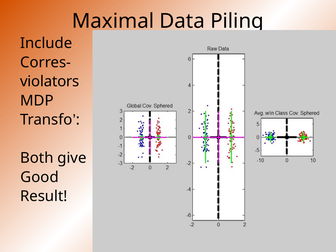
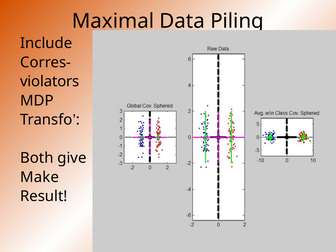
Good: Good -> Make (40, 177)
